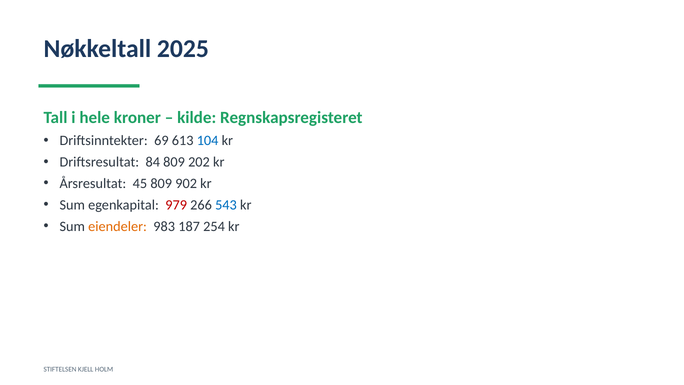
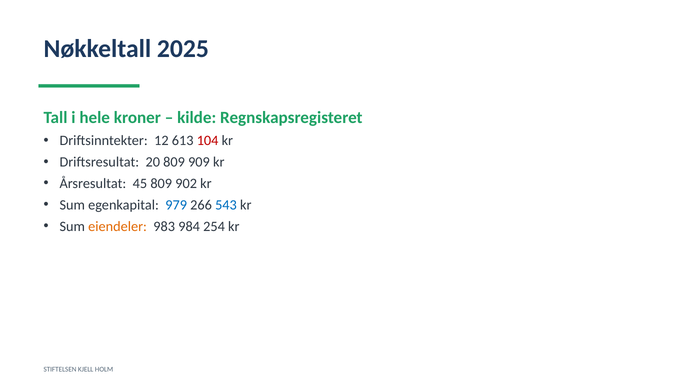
69: 69 -> 12 (161, 141)
104 colour: blue -> red (208, 141)
84: 84 -> 20 (153, 162)
202: 202 -> 909 (199, 162)
979 colour: red -> blue (176, 205)
187: 187 -> 984 (189, 226)
